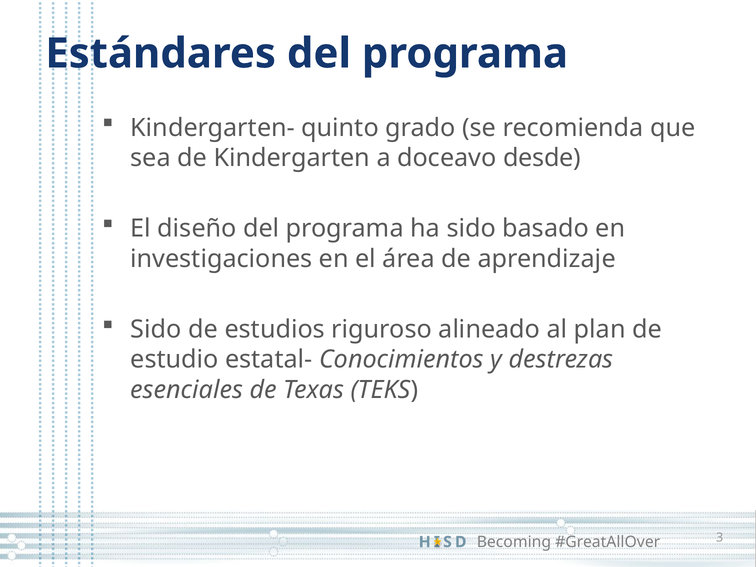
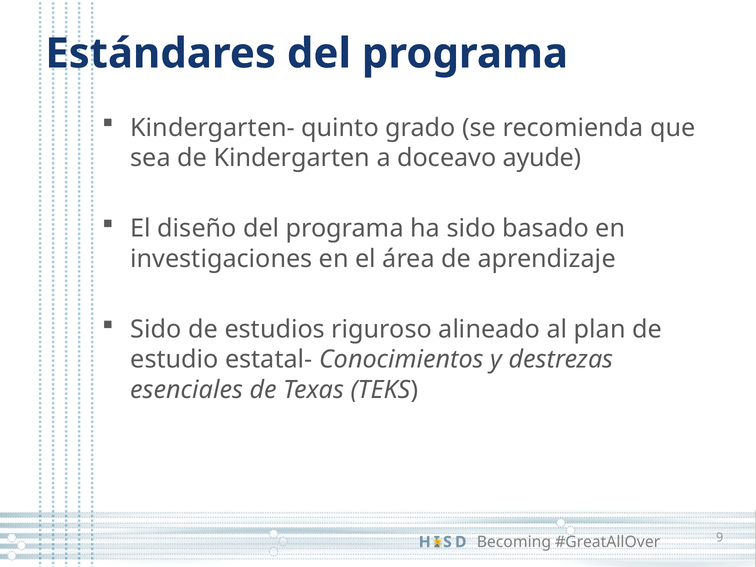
desde: desde -> ayude (542, 158)
3: 3 -> 9 (720, 538)
